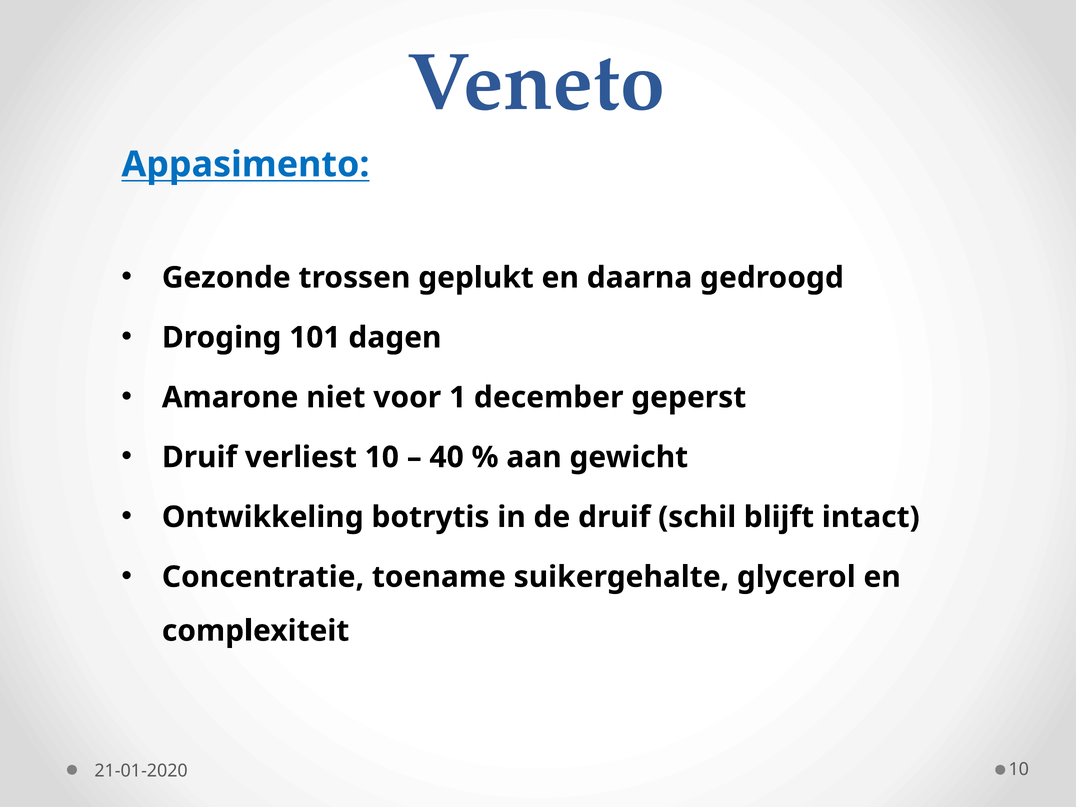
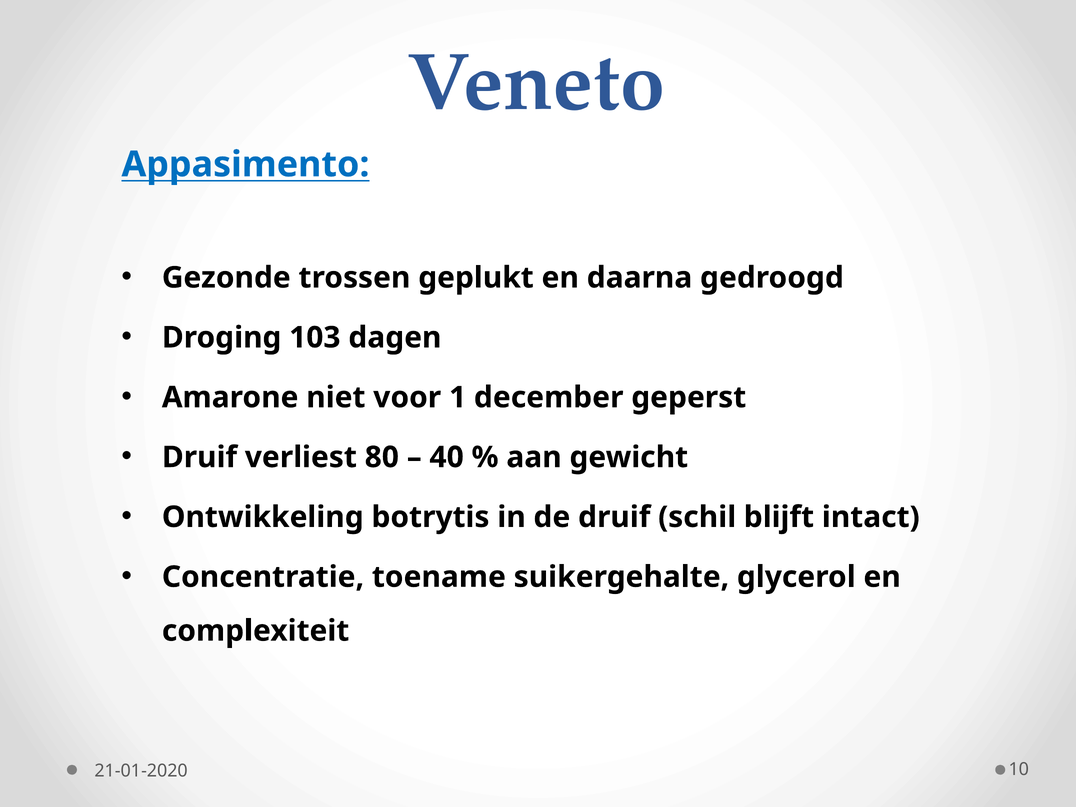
101: 101 -> 103 (315, 338)
verliest 10: 10 -> 80 (382, 457)
